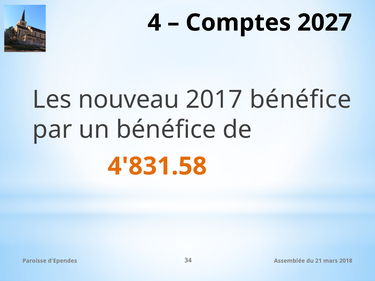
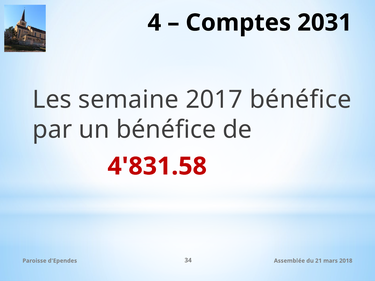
2027: 2027 -> 2031 (325, 23)
nouveau: nouveau -> semaine (128, 100)
4'831.58 colour: orange -> red (157, 166)
